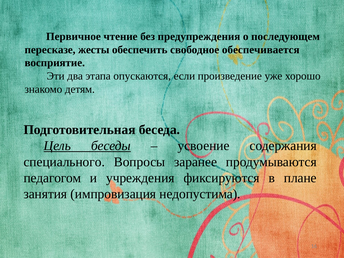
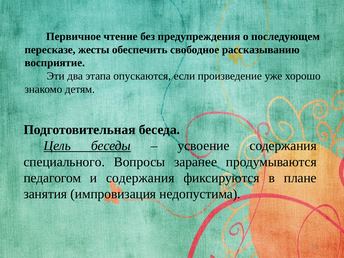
обеспечивается: обеспечивается -> рассказыванию (261, 50)
и учреждения: учреждения -> содержания (140, 178)
